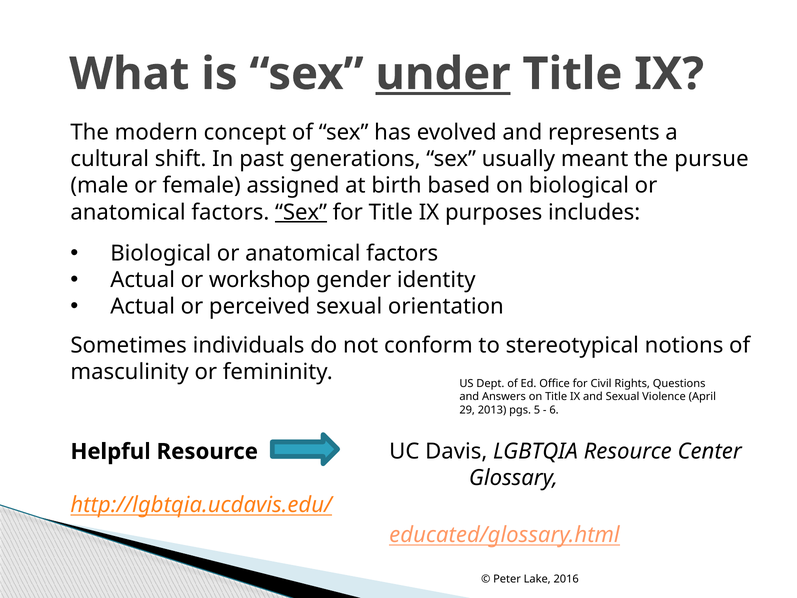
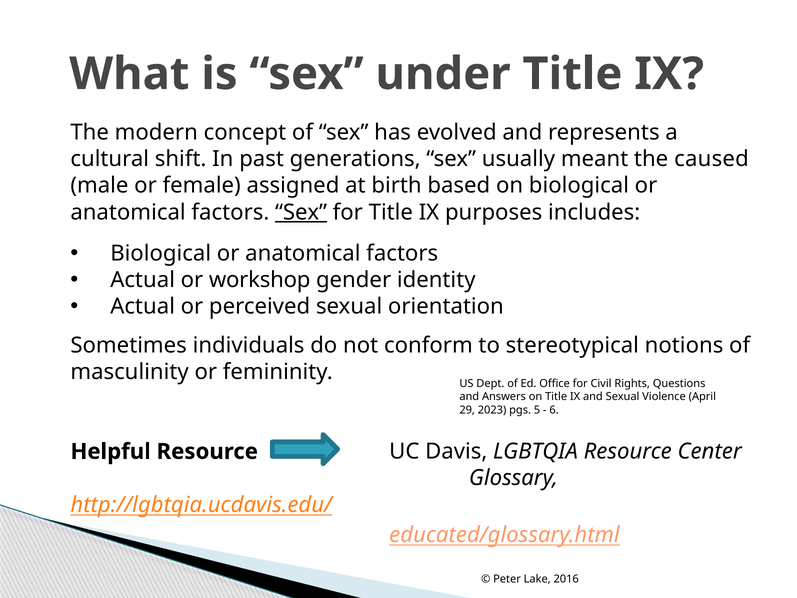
under underline: present -> none (443, 74)
pursue: pursue -> caused (712, 159)
2013: 2013 -> 2023 (492, 410)
